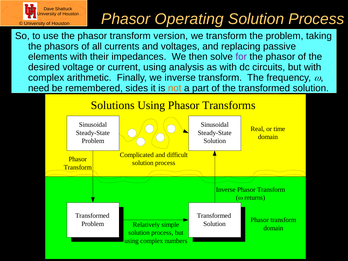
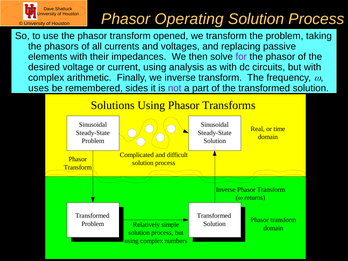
version: version -> opened (171, 36)
need: need -> uses (39, 88)
not colour: orange -> purple (175, 88)
